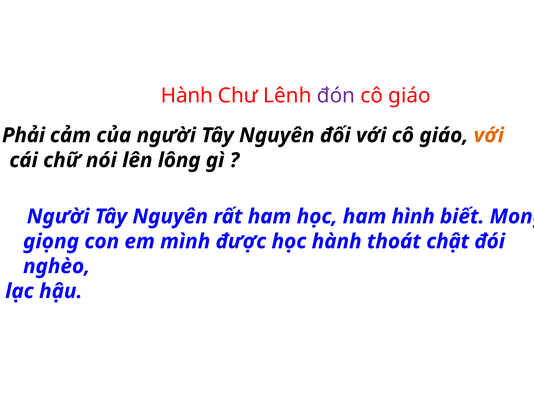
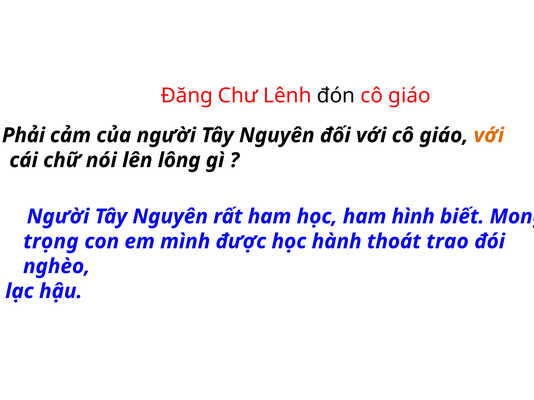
Hành: Hành -> Đăng (187, 96)
đón colour: purple -> black (336, 96)
giọng: giọng -> trọng (51, 242)
chật: chật -> trao (447, 242)
